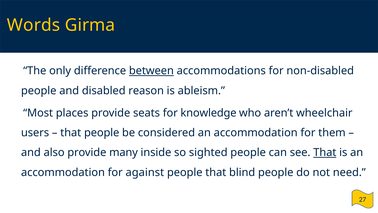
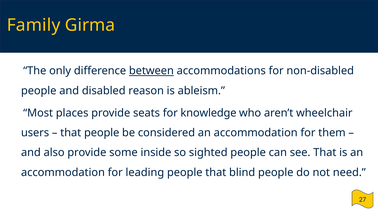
Words: Words -> Family (34, 25)
many: many -> some (123, 152)
That underline: present -> none (325, 152)
against: against -> leading (145, 172)
